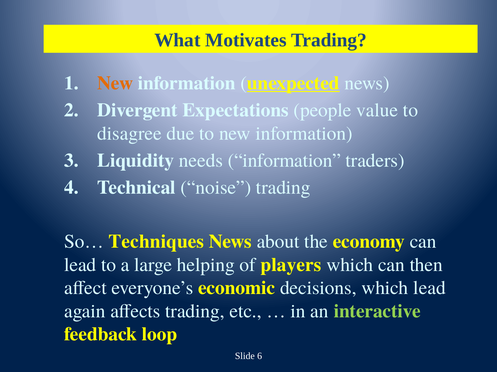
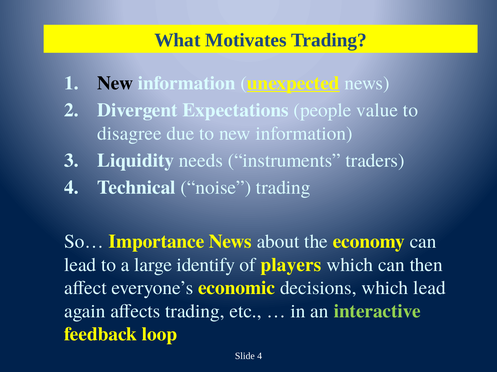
New colour: orange -> black (115, 83)
needs information: information -> instruments (284, 161)
Techniques: Techniques -> Importance (156, 242)
helping: helping -> identify (206, 265)
Slide 6: 6 -> 4 (260, 357)
